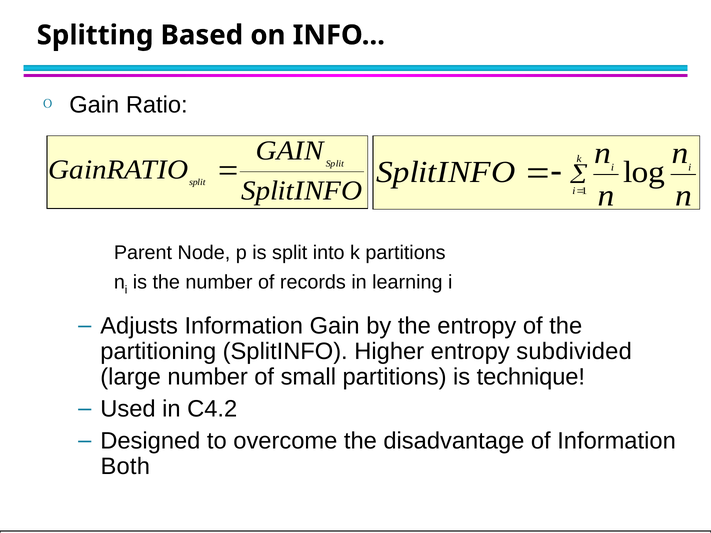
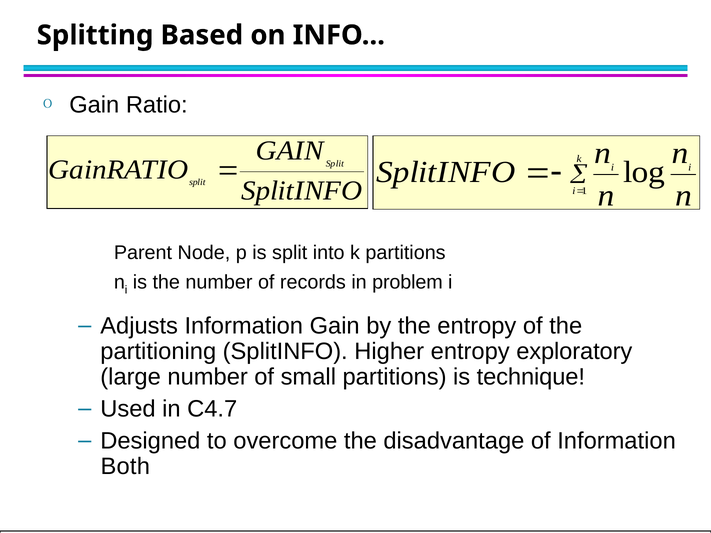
learning: learning -> problem (407, 282)
subdivided: subdivided -> exploratory (574, 352)
C4.2: C4.2 -> C4.7 (212, 409)
